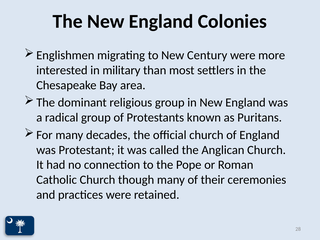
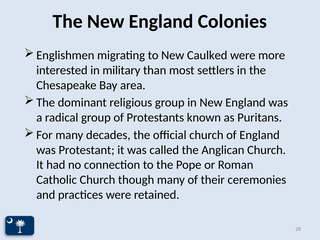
Century: Century -> Caulked (207, 55)
